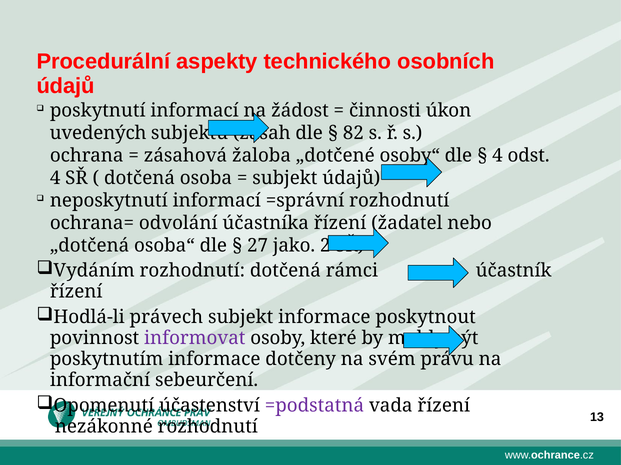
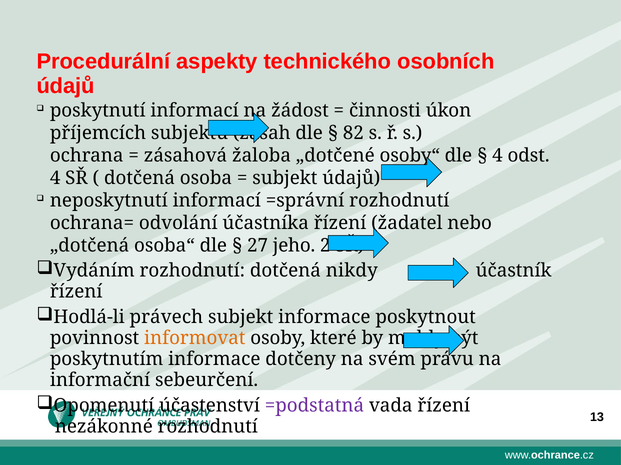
uvedených: uvedených -> příjemcích (98, 133)
jako: jako -> jeho (294, 246)
rámci: rámci -> nikdy (352, 271)
informovat colour: purple -> orange (195, 339)
